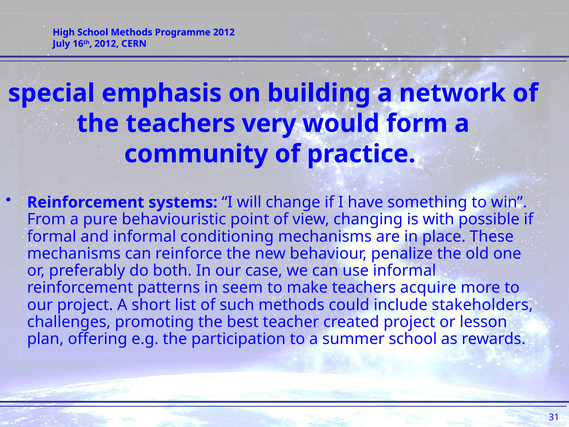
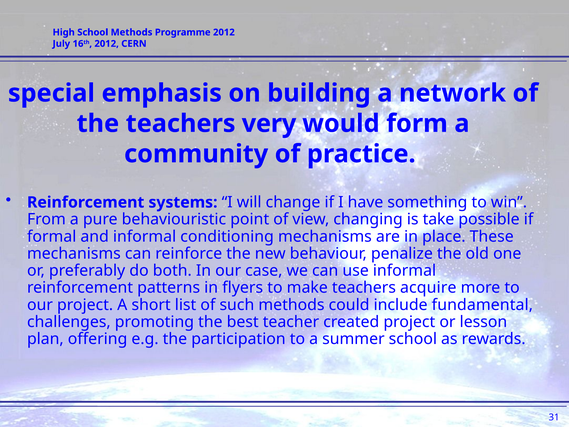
with: with -> take (439, 219)
seem: seem -> flyers (243, 288)
stakeholders: stakeholders -> fundamental (482, 305)
